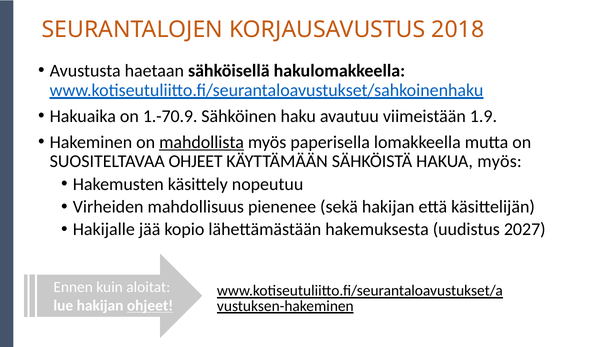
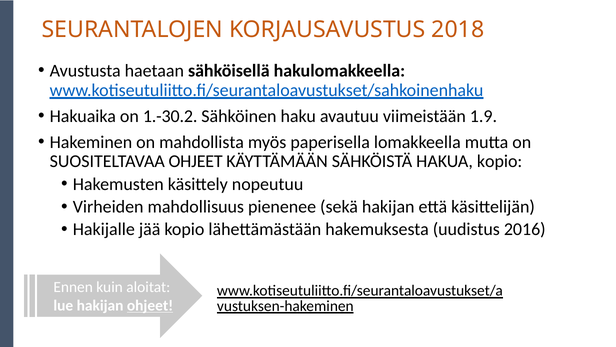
1.-70.9: 1.-70.9 -> 1.-30.2 (170, 116)
mahdollista underline: present -> none (202, 142)
HAKUA myös: myös -> kopio (500, 161)
2027: 2027 -> 2016 (525, 229)
